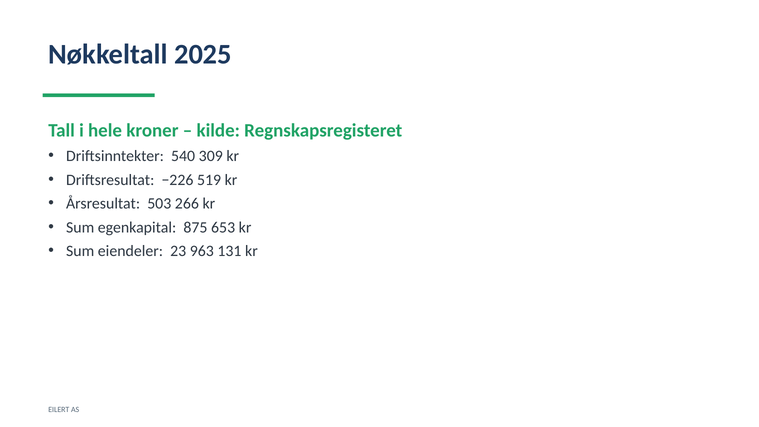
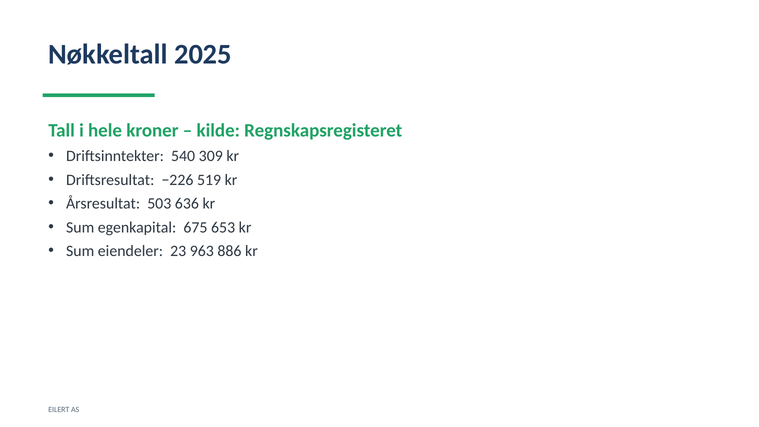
266: 266 -> 636 (187, 204)
875: 875 -> 675 (195, 227)
131: 131 -> 886 (229, 251)
